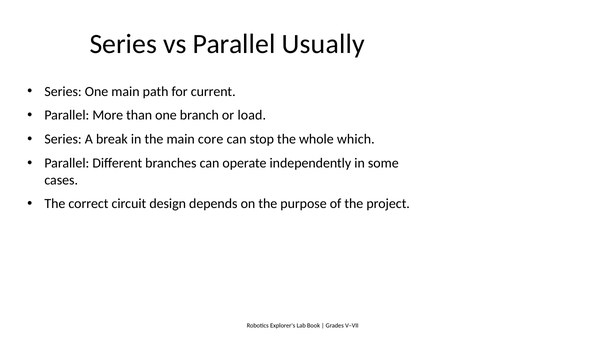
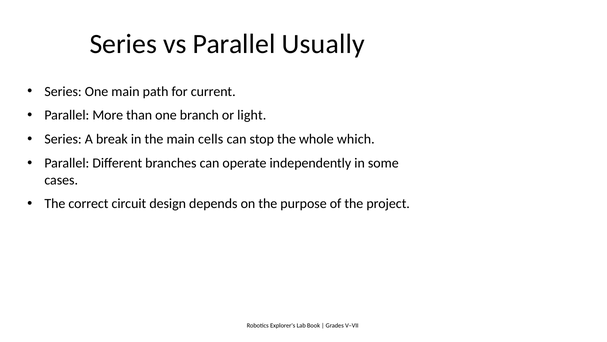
load: load -> light (252, 115)
core: core -> cells (211, 139)
